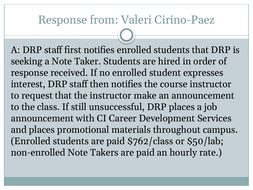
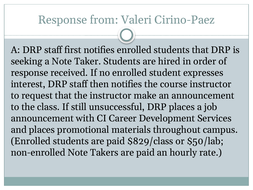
$762/class: $762/class -> $829/class (150, 141)
